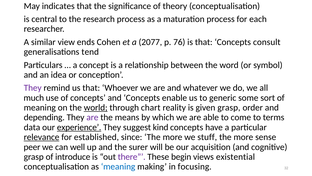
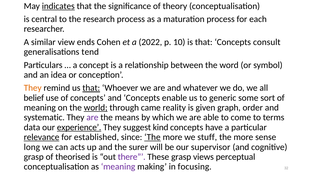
indicates underline: none -> present (58, 6)
2077: 2077 -> 2022 (150, 42)
76: 76 -> 10 (179, 42)
They colour: purple -> orange (33, 88)
that underline: none -> present (91, 88)
much: much -> belief (34, 98)
chart: chart -> came (151, 107)
given grasp: grasp -> graph (229, 107)
depending: depending -> systematic (44, 117)
The underline: none -> present (152, 137)
peer: peer -> long (32, 147)
well: well -> acts (77, 147)
acquisition: acquisition -> supervisor (211, 147)
introduce: introduce -> theorised (73, 156)
These begin: begin -> grasp (181, 156)
existential: existential -> perceptual (236, 156)
meaning colour: blue -> purple (118, 166)
